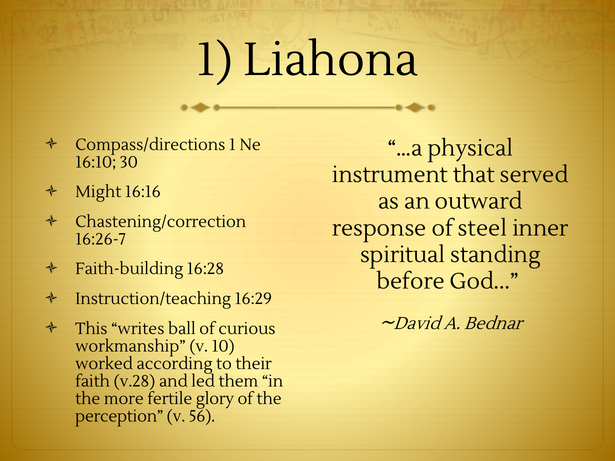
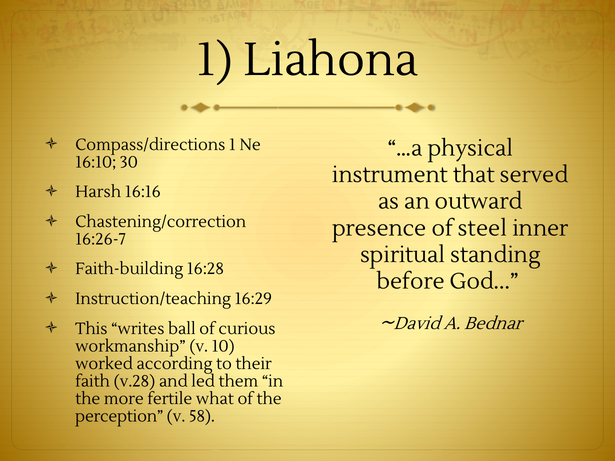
Might: Might -> Harsh (98, 192)
response: response -> presence (379, 228)
glory: glory -> what (215, 399)
56: 56 -> 58 (202, 417)
